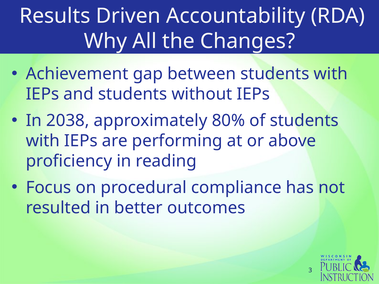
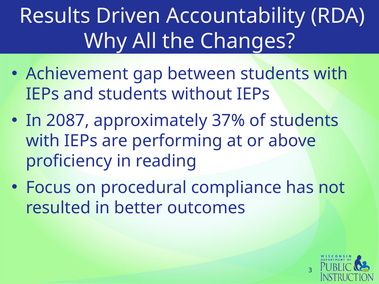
2038: 2038 -> 2087 (68, 121)
80%: 80% -> 37% (228, 121)
